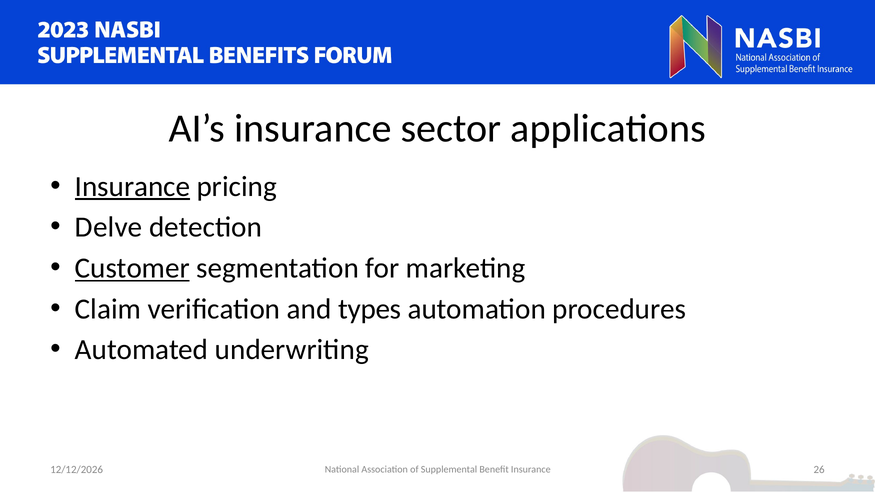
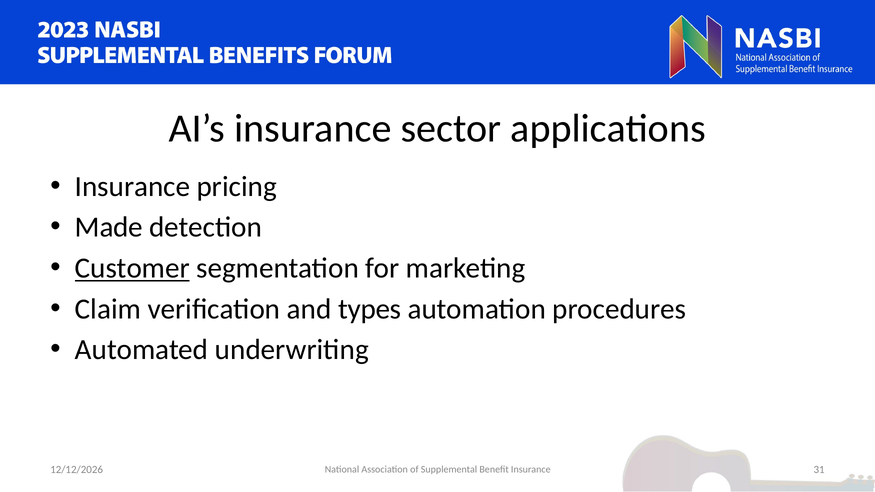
Insurance underline: present -> none (132, 186)
Delve: Delve -> Made (109, 227)
26: 26 -> 31 (819, 470)
